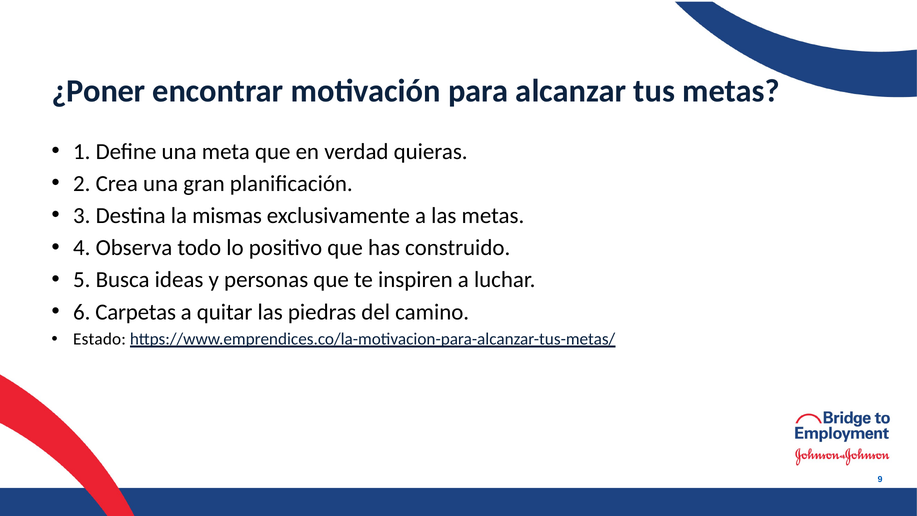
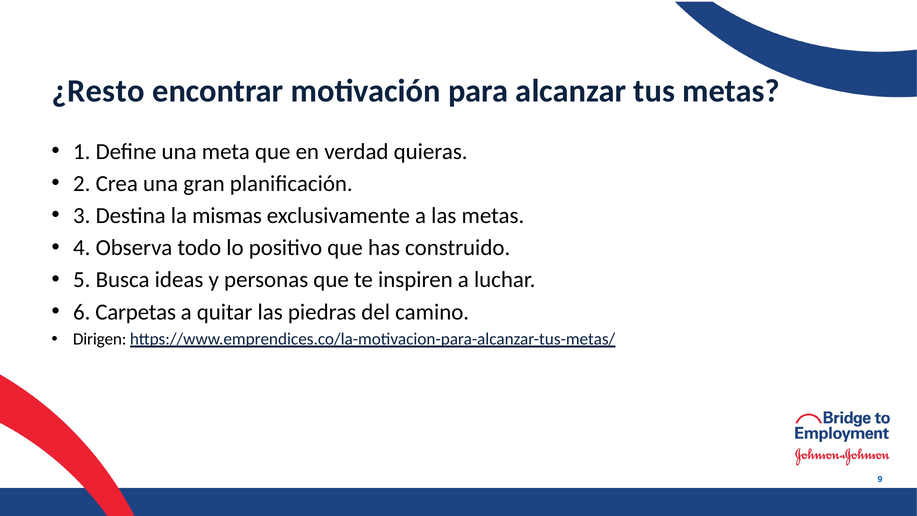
¿Poner: ¿Poner -> ¿Resto (98, 91)
Estado: Estado -> Dirigen (100, 339)
